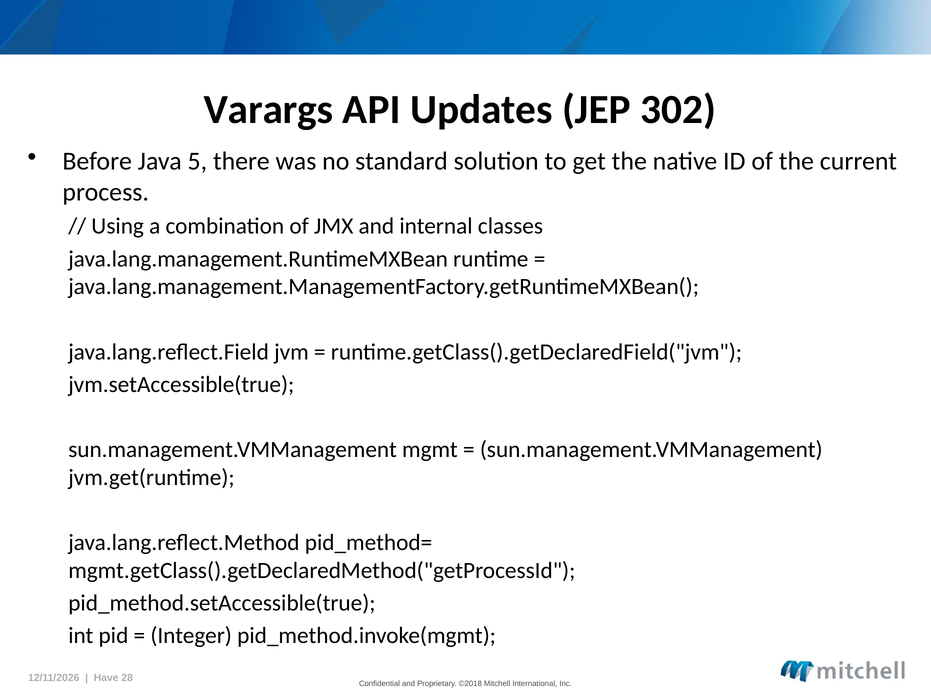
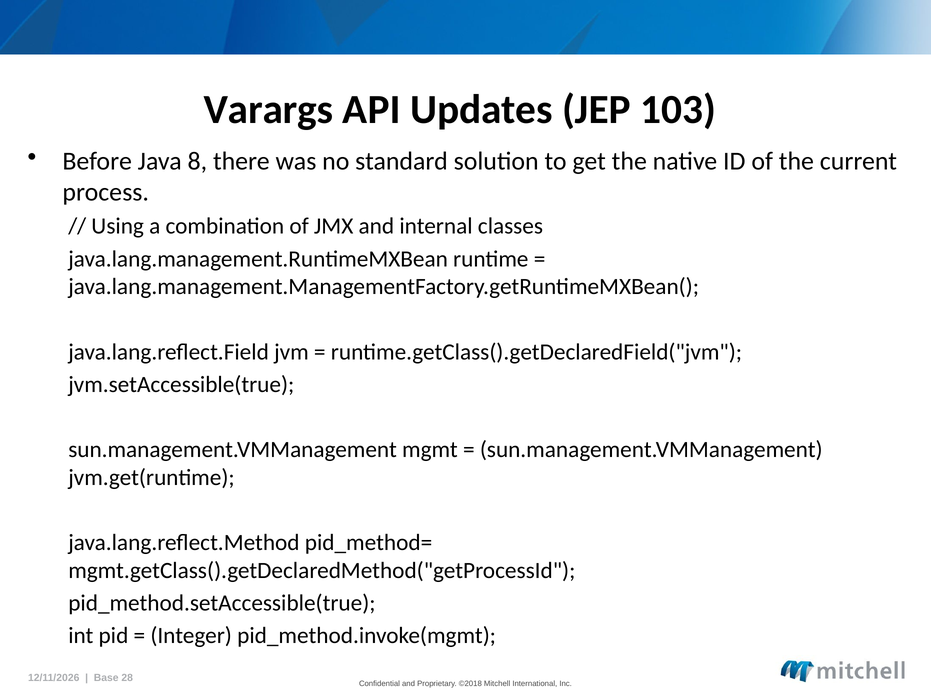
302: 302 -> 103 (678, 110)
5: 5 -> 8 (197, 161)
Have: Have -> Base (106, 678)
